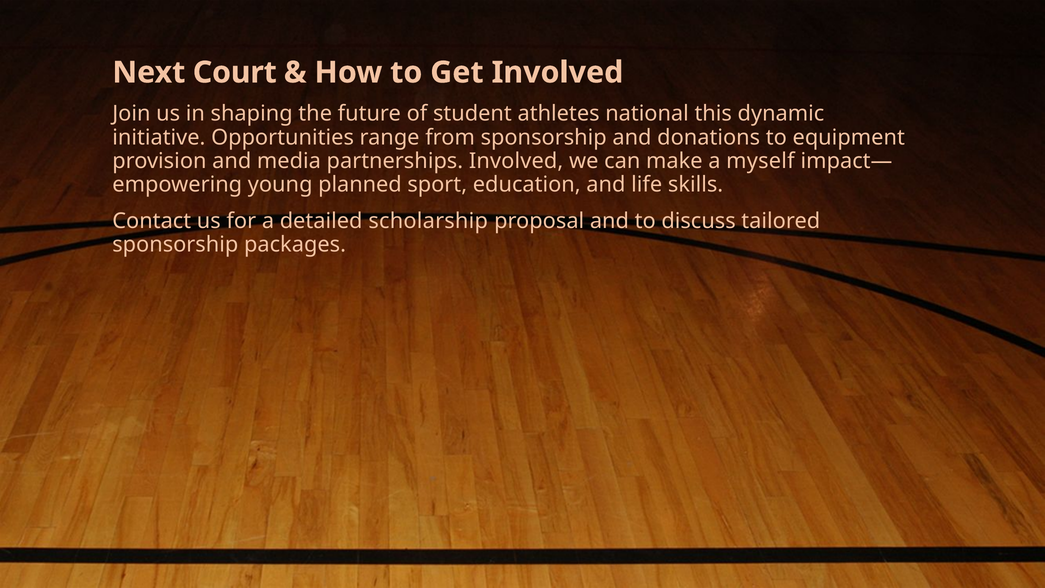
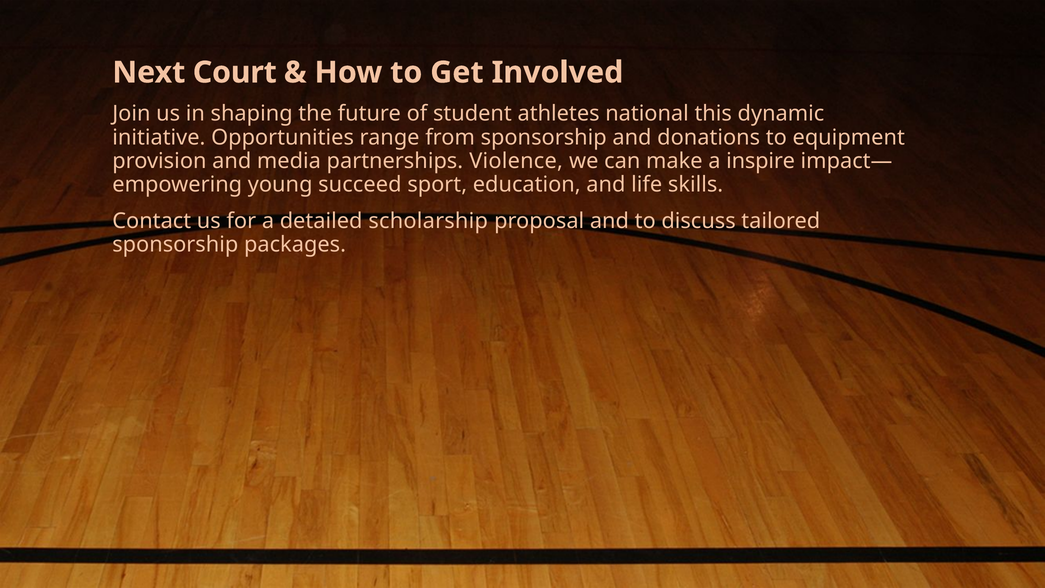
partnerships Involved: Involved -> Violence (516, 161)
myself: myself -> inspire (761, 161)
planned: planned -> succeed (360, 184)
